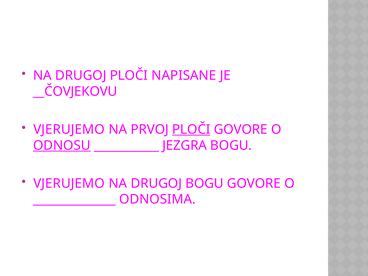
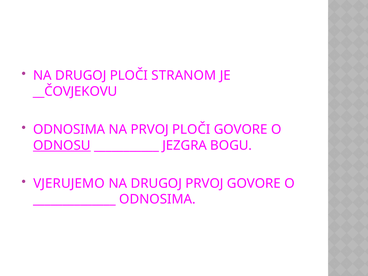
NAPISANE: NAPISANE -> STRANOM (184, 75)
VJERUJEMO: VJERUJEMO -> ODNOSIMA (69, 129)
PLOČI underline: present -> none (191, 129)
DRUGOJ BOGU: BOGU -> PRVOJ (205, 183)
